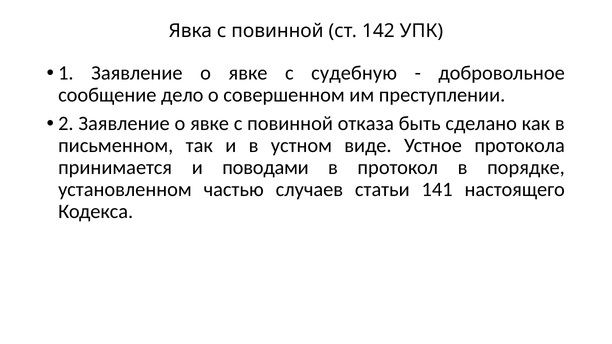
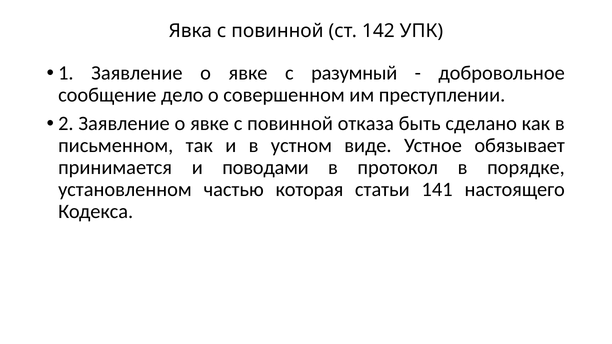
судебную: судебную -> разумный (354, 73)
протокола: протокола -> обязывает (520, 146)
случаев: случаев -> которая (309, 190)
